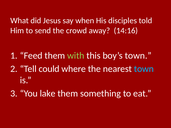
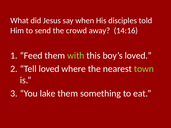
boy’s town: town -> loved (138, 56)
Tell could: could -> loved (49, 69)
town colour: light blue -> light green (144, 69)
